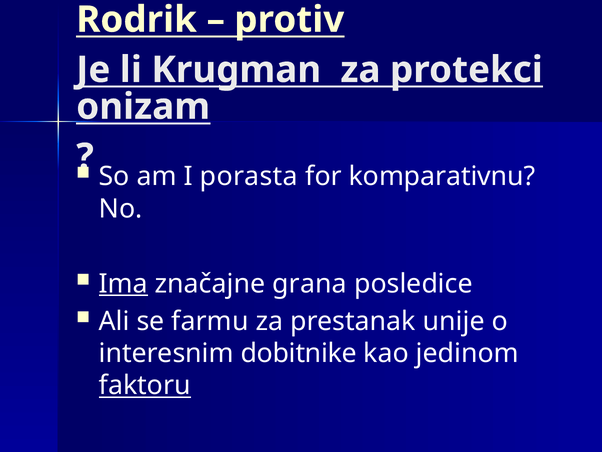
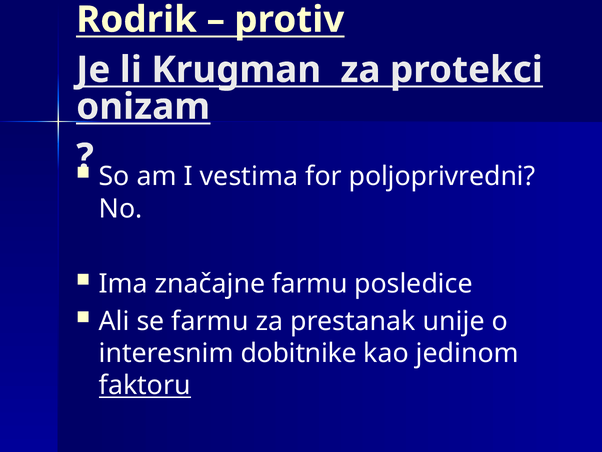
porasta: porasta -> vestima (249, 176)
komparativnu: komparativnu -> poljoprivredni (442, 176)
Ima underline: present -> none (123, 284)
značajne grana: grana -> farmu (310, 284)
